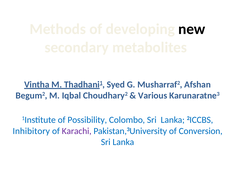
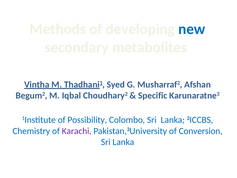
new colour: black -> blue (192, 29)
Various: Various -> Specific (153, 95)
Inhibitory: Inhibitory -> Chemistry (31, 131)
